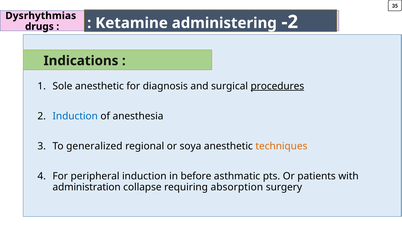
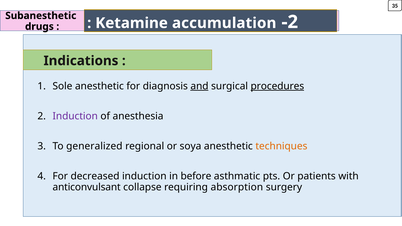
Dysrhythmias: Dysrhythmias -> Subanesthetic (41, 16)
administering: administering -> accumulation (224, 23)
and underline: none -> present (199, 86)
Induction colour: blue -> purple (75, 116)
peripheral: peripheral -> decreased (95, 176)
administration: administration -> anticonvulsant (87, 187)
